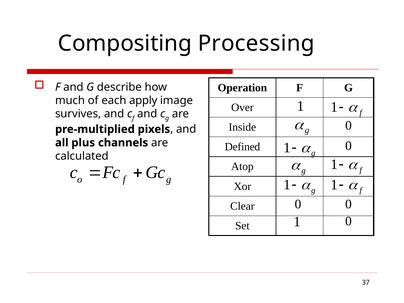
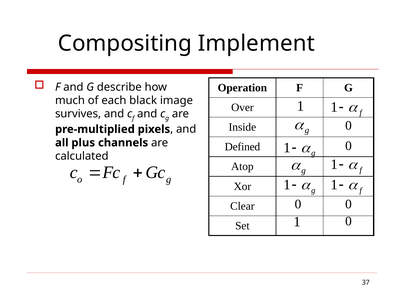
Processing: Processing -> Implement (256, 43)
apply: apply -> black (143, 100)
